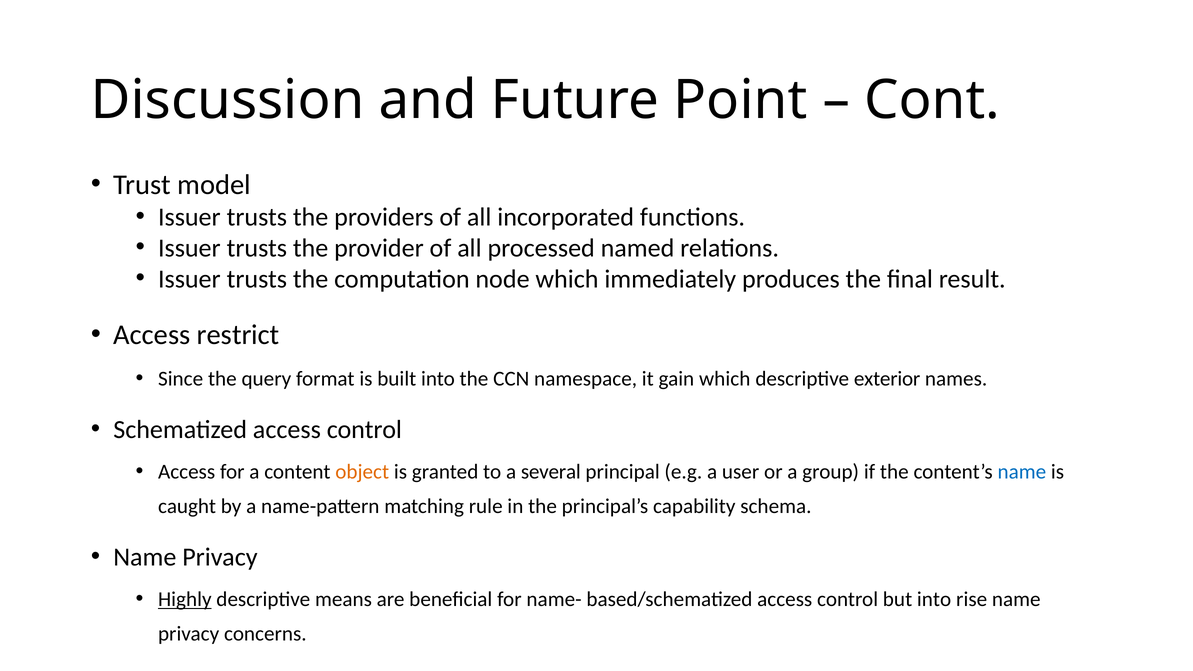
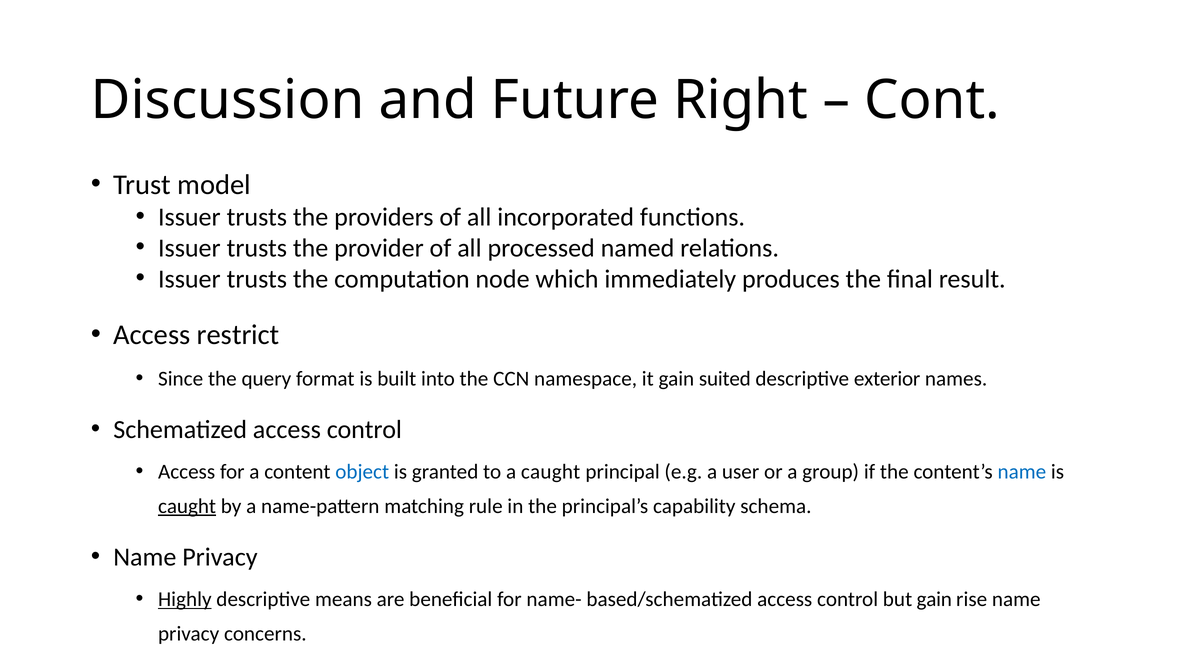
Point: Point -> Right (740, 100)
gain which: which -> suited (725, 379)
object colour: orange -> blue (362, 472)
a several: several -> caught (551, 472)
caught underline: none -> present (187, 506)
but into: into -> gain (934, 599)
